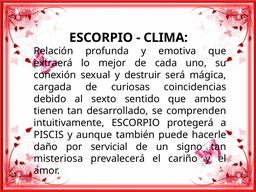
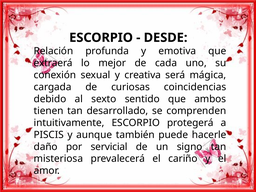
CLIMA: CLIMA -> DESDE (166, 38)
destruir: destruir -> creativa (143, 75)
